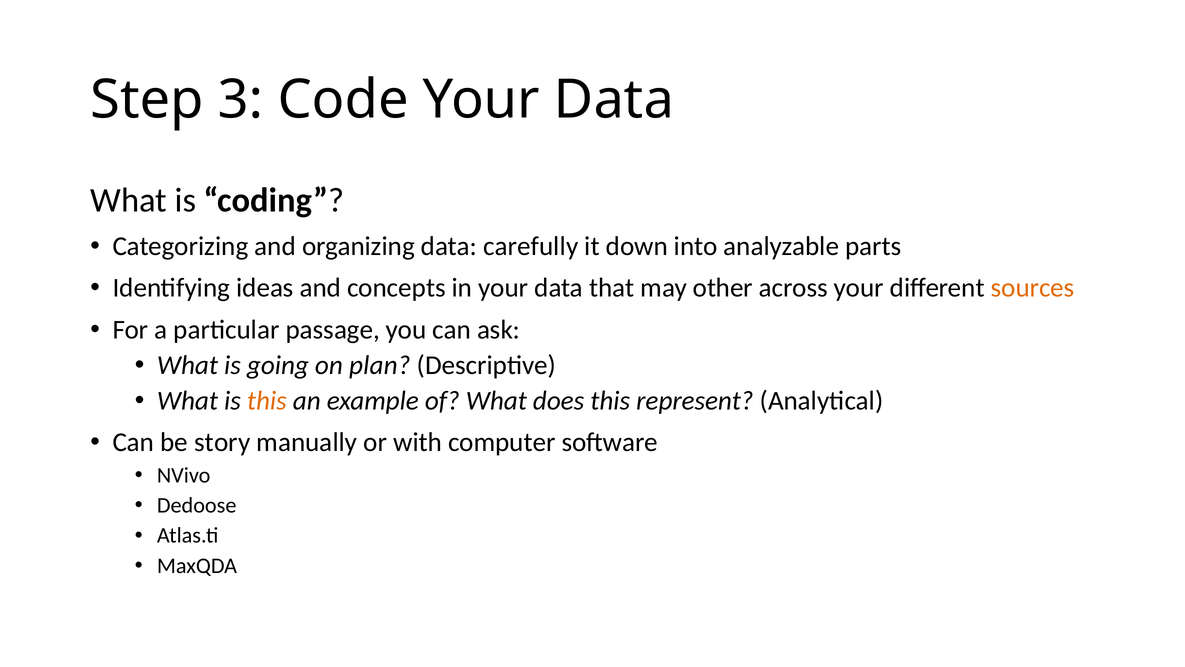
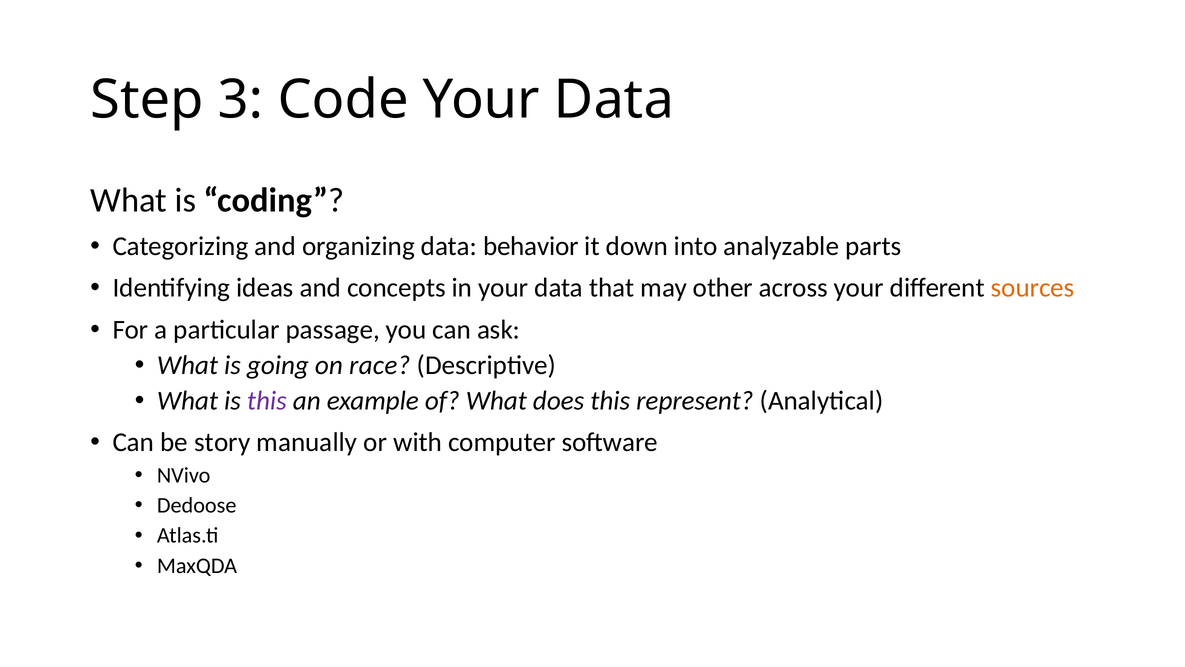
carefully: carefully -> behavior (531, 246)
plan: plan -> race (380, 365)
this colour: orange -> purple (267, 400)
